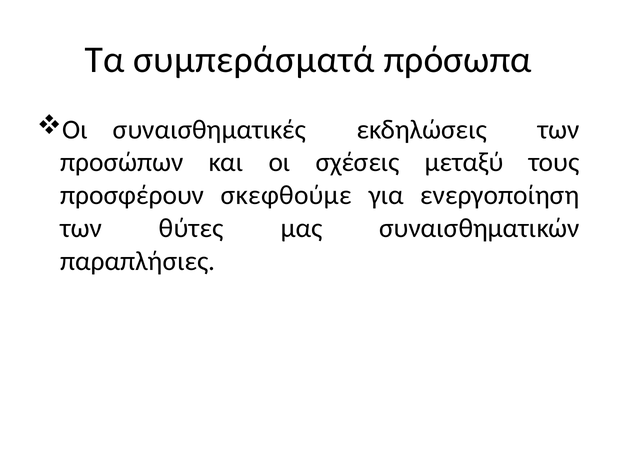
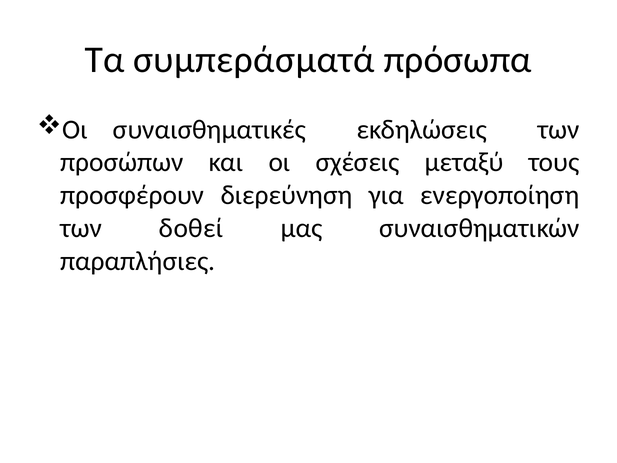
σκεφθούμε: σκεφθούμε -> διερεύνηση (286, 195)
θύτες: θύτες -> δοθεί (191, 228)
